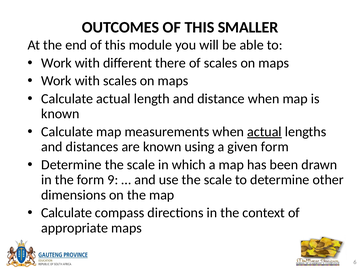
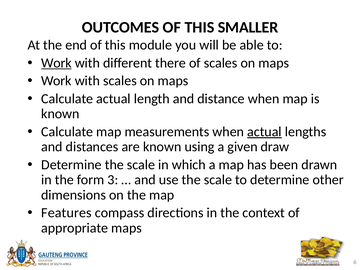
Work underline: none -> present (56, 63)
given form: form -> draw (275, 147)
9: 9 -> 3 (113, 180)
Calculate: Calculate -> Features (66, 213)
